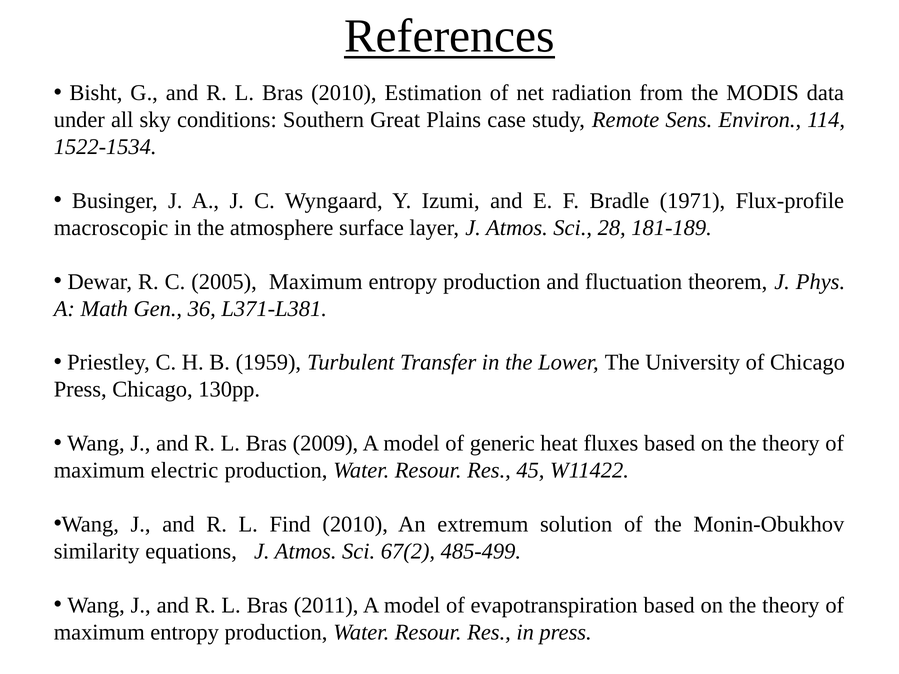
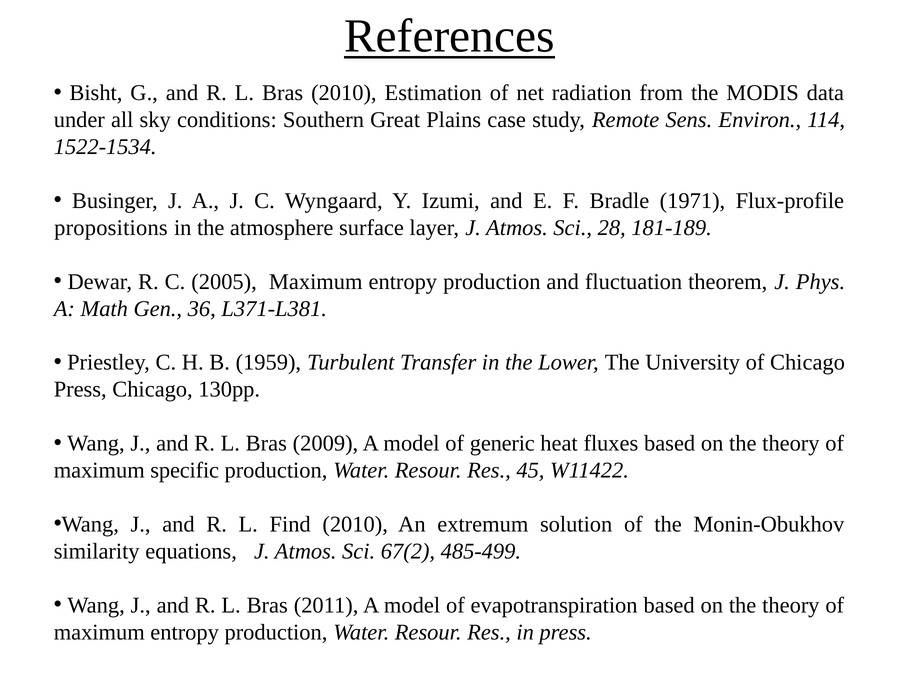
macroscopic: macroscopic -> propositions (111, 228)
electric: electric -> specific (185, 471)
